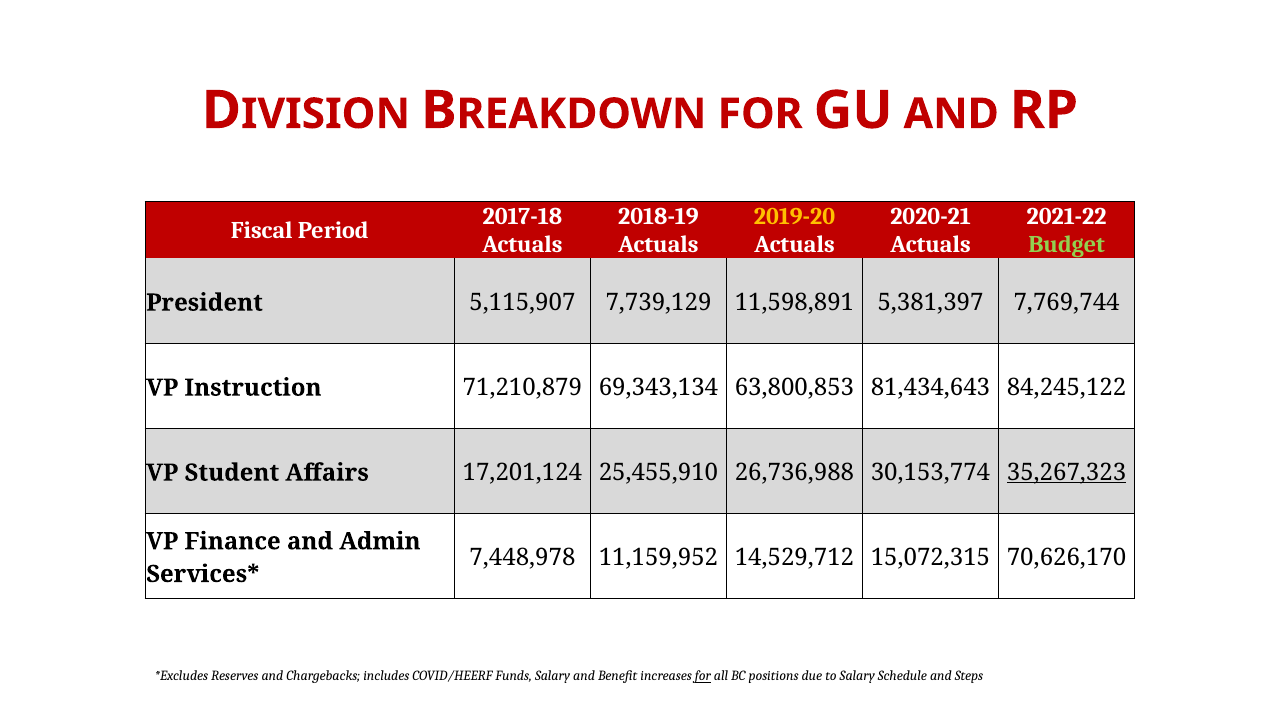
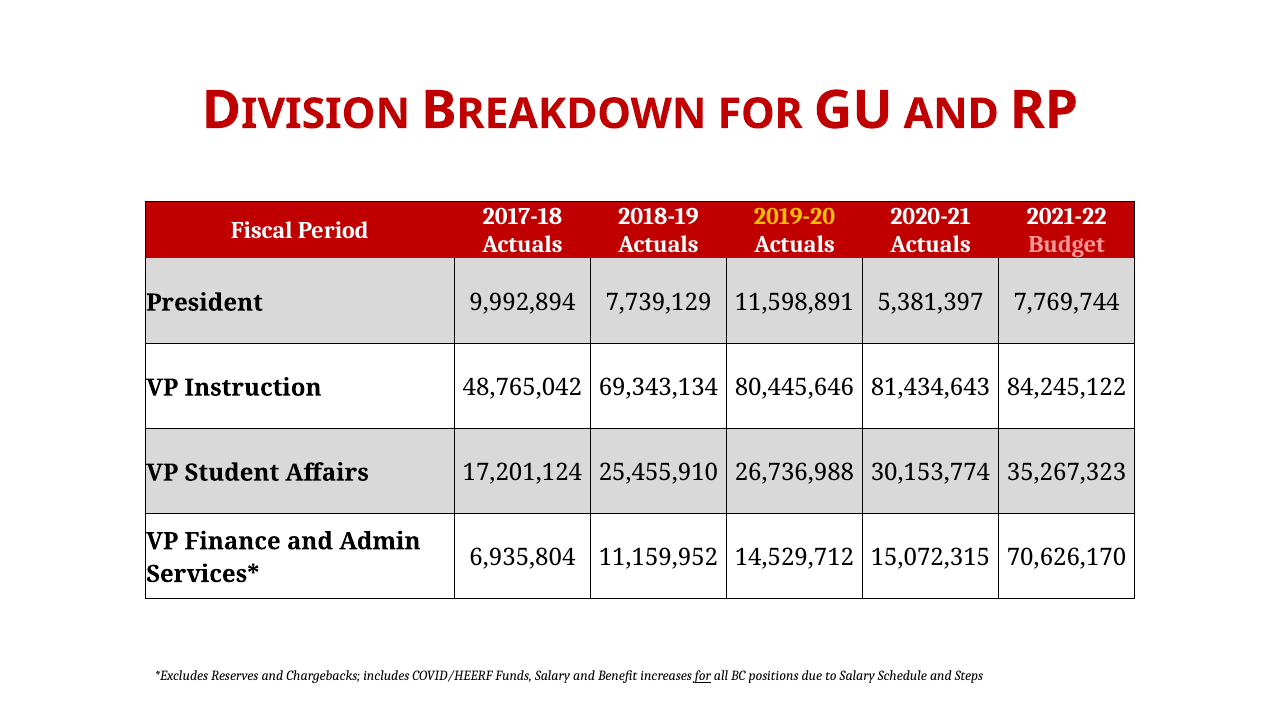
Budget colour: light green -> pink (1067, 244)
5,115,907: 5,115,907 -> 9,992,894 (522, 302)
71,210,879: 71,210,879 -> 48,765,042 (522, 387)
63,800,853: 63,800,853 -> 80,445,646 (794, 387)
35,267,323 underline: present -> none (1067, 472)
7,448,978: 7,448,978 -> 6,935,804 (522, 557)
